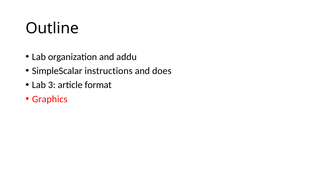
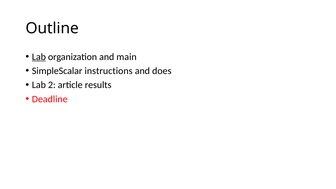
Lab underline: none -> present (39, 57)
addu: addu -> main (127, 57)
3: 3 -> 2 (52, 85)
format: format -> results (98, 85)
Graphics: Graphics -> Deadline (50, 99)
